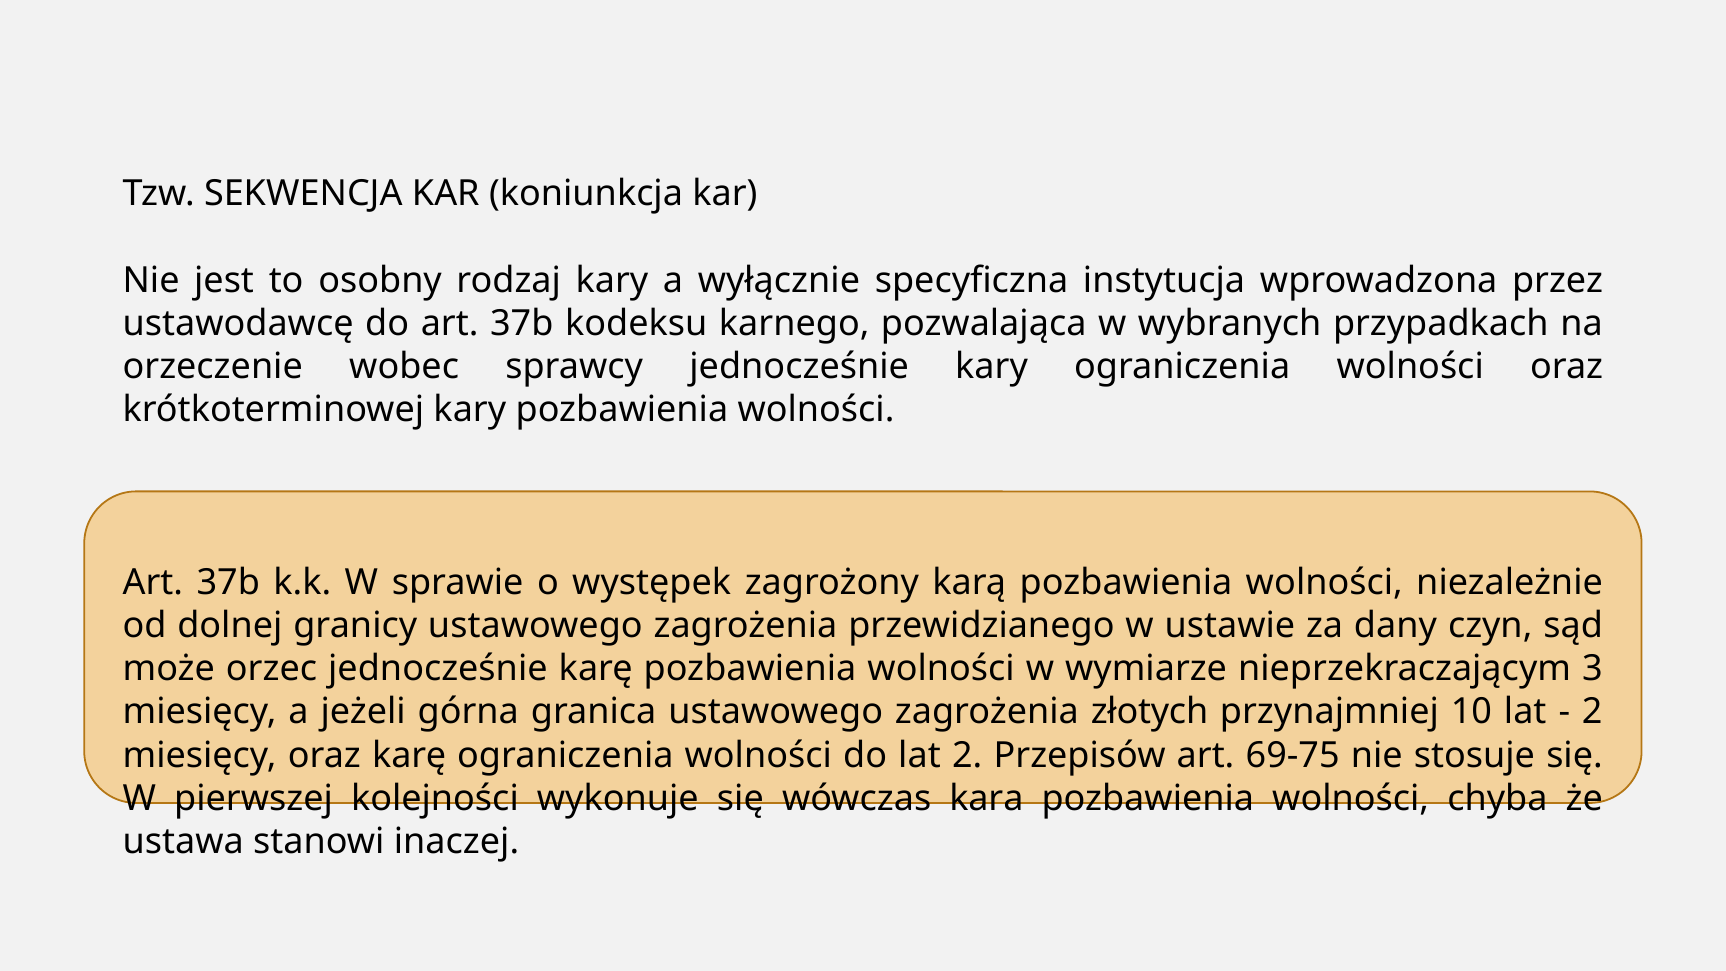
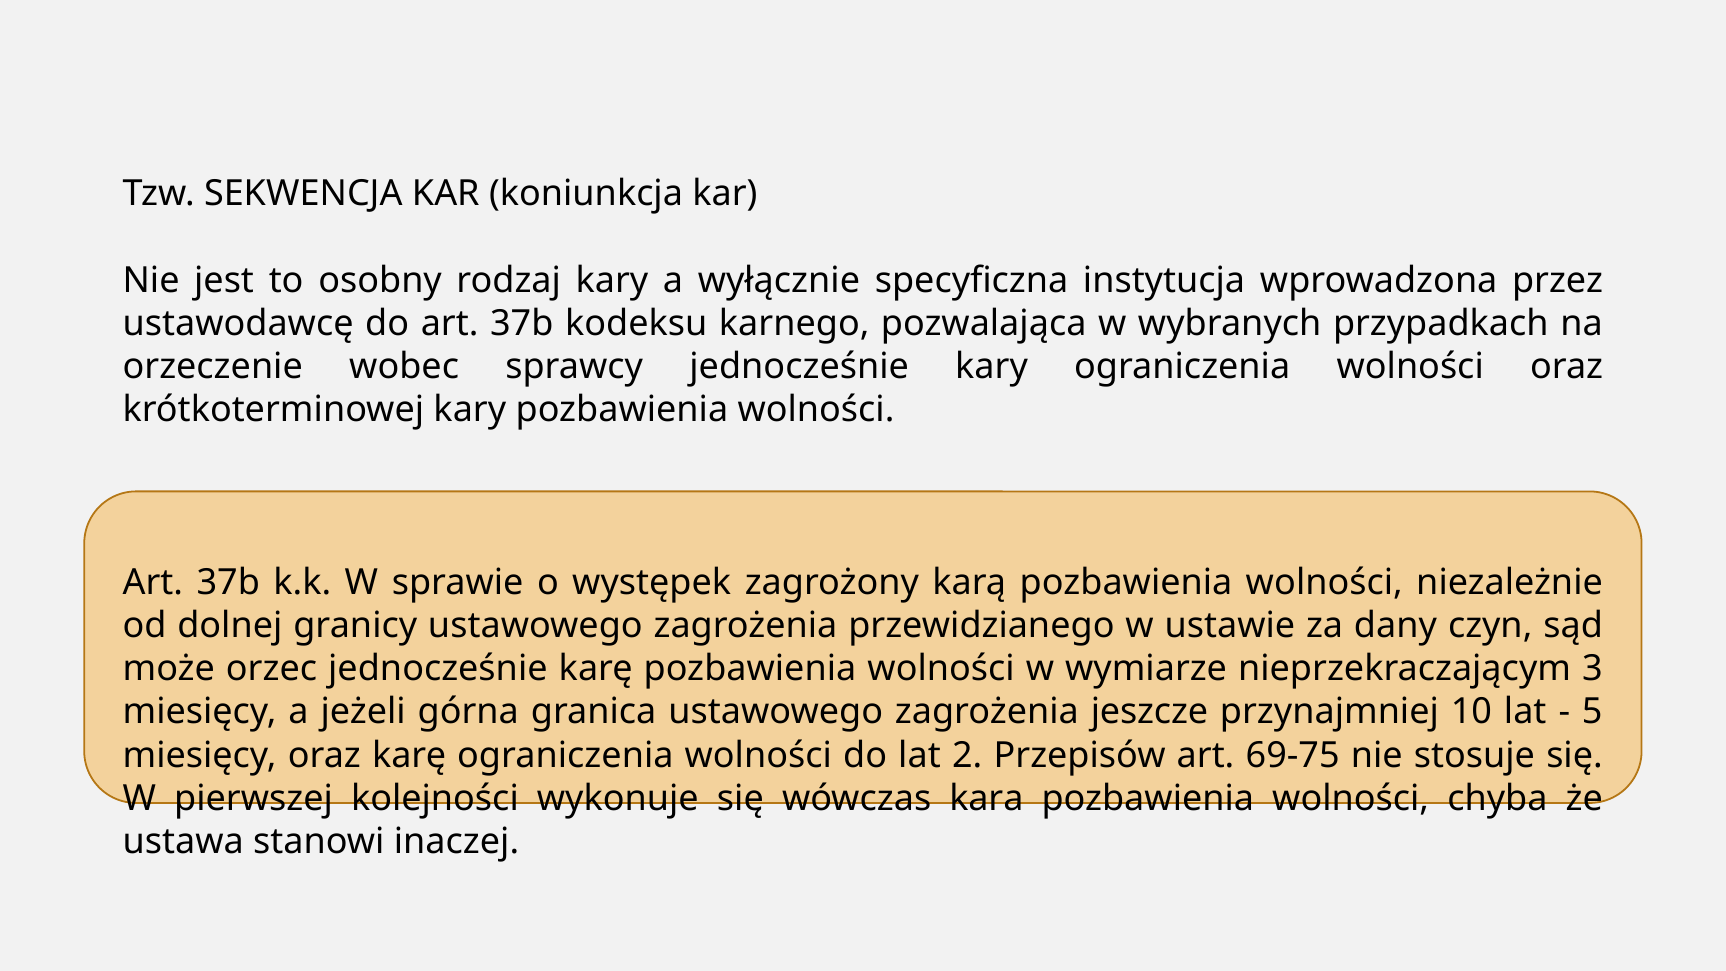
złotych: złotych -> jeszcze (1149, 712)
2: 2 -> 5 (1592, 712)
